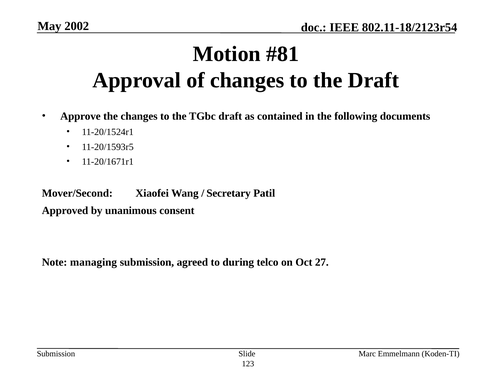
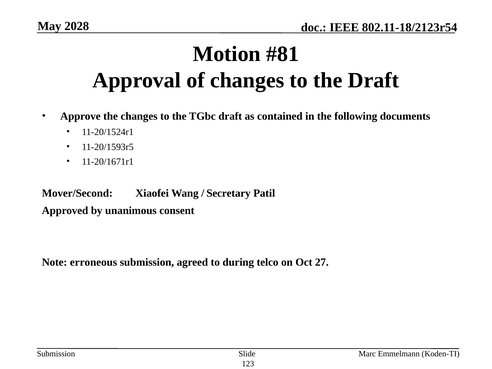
2002: 2002 -> 2028 (77, 26)
managing: managing -> erroneous (94, 262)
